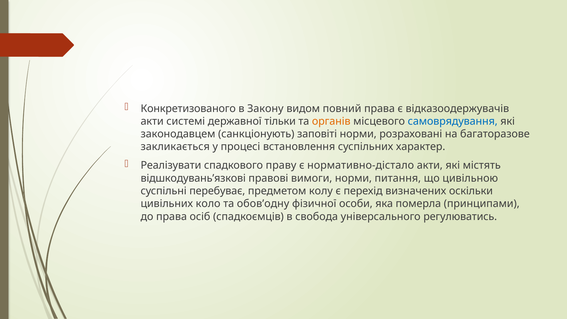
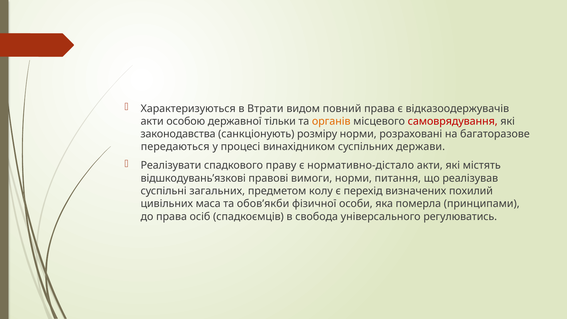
Конкретизованого: Конкретизованого -> Характеризуються (188, 108)
Закону: Закону -> Втрати (265, 108)
системі: системі -> особою (186, 121)
самоврядування colour: blue -> red (453, 121)
законодавцем: законодавцем -> законодавства (178, 134)
заповіті: заповіті -> розміру (317, 134)
закликається: закликається -> передаються (175, 147)
встановлення: встановлення -> винахідником (299, 147)
характер: характер -> держави (421, 147)
цивільною: цивільною -> реалізував (470, 178)
перебуває: перебуває -> загальних (217, 191)
оскільки: оскільки -> похилий (471, 191)
коло: коло -> маса (208, 204)
обов’одну: обов’одну -> обов’якби (263, 204)
